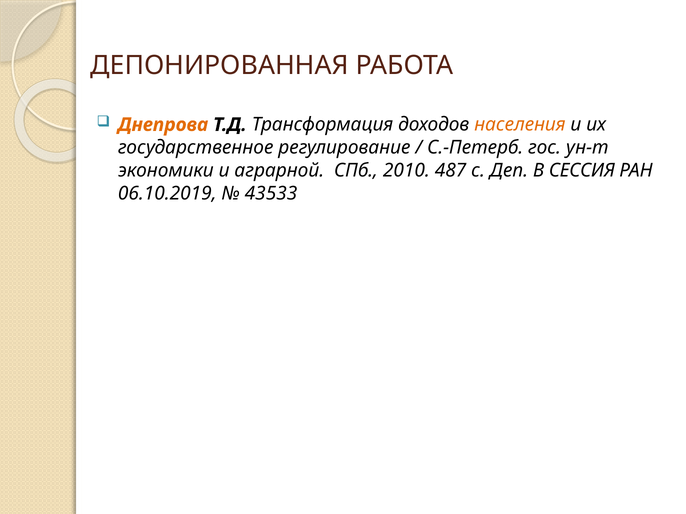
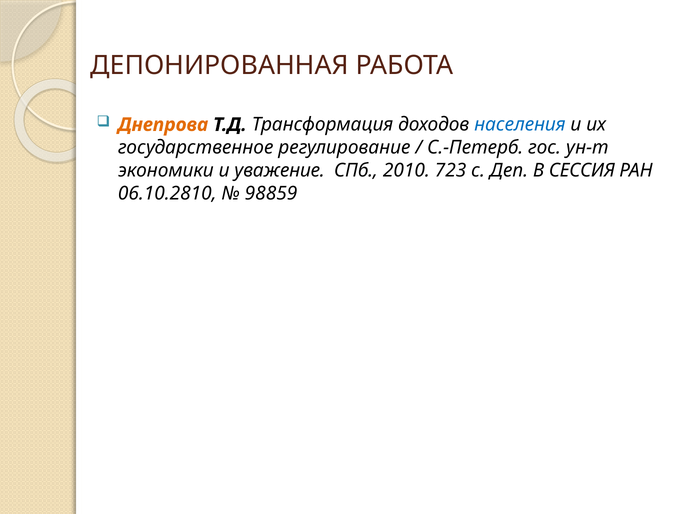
населения colour: orange -> blue (520, 125)
аграрной: аграрной -> уважение (279, 171)
487: 487 -> 723 (451, 171)
06.10.2019: 06.10.2019 -> 06.10.2810 (167, 194)
43533: 43533 -> 98859 (271, 194)
